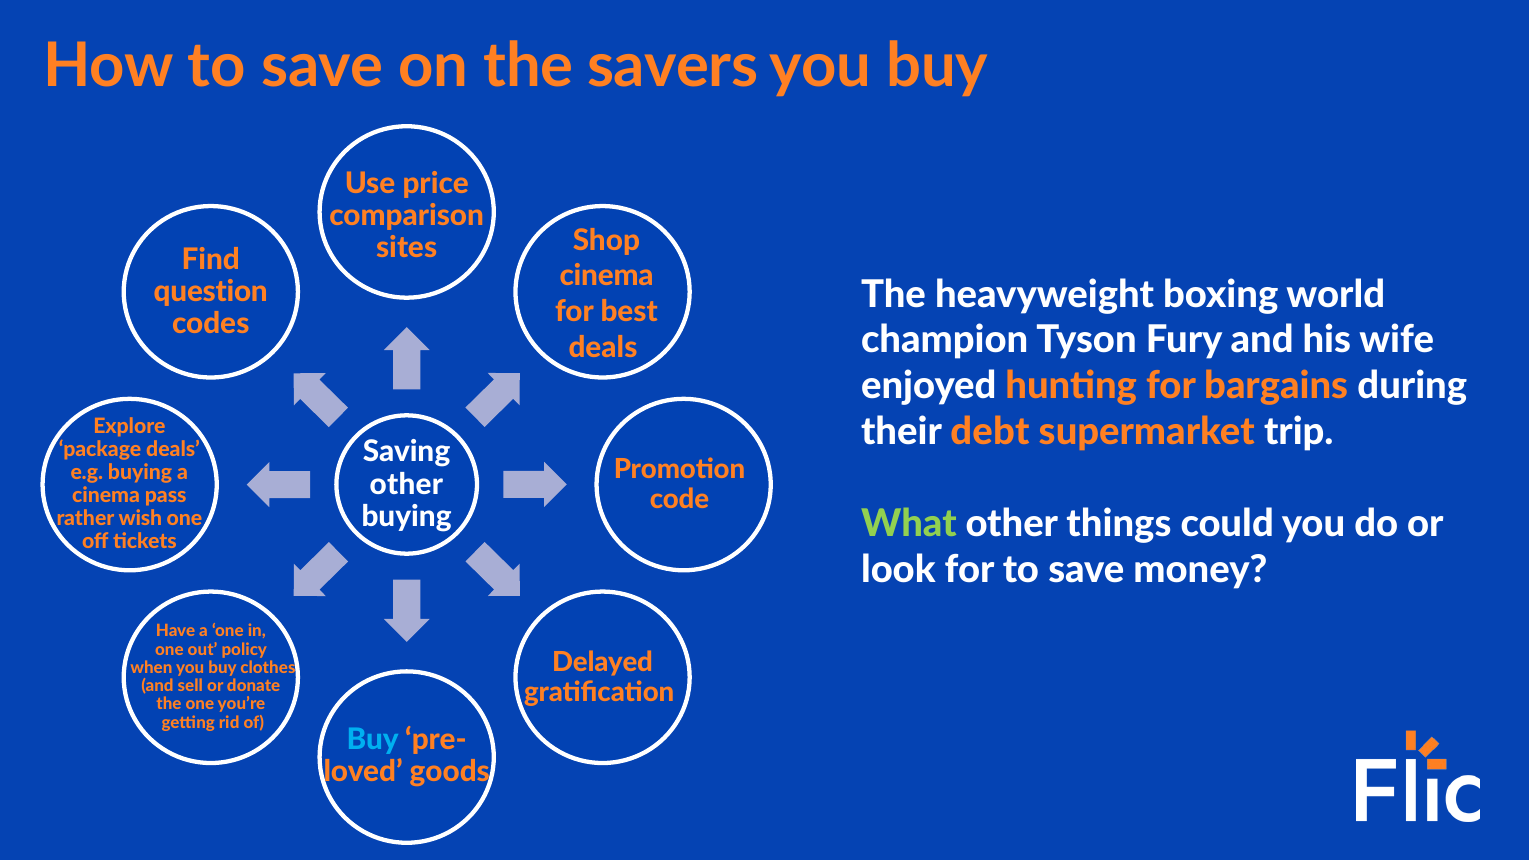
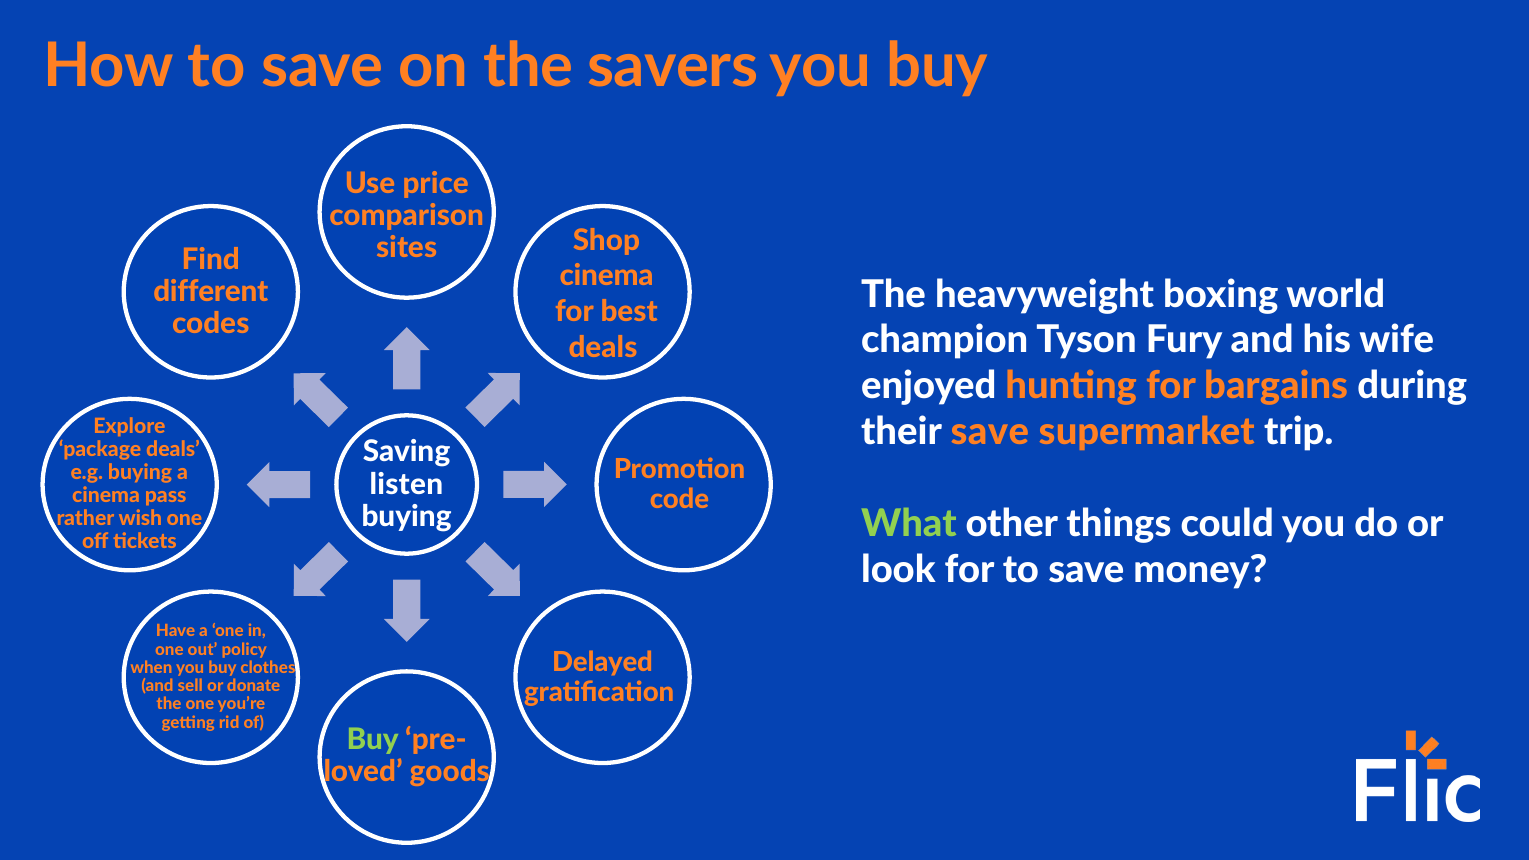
question: question -> different (211, 292)
their debt: debt -> save (990, 432)
other: other -> listen (406, 484)
Buy colour: light blue -> light green (373, 739)
